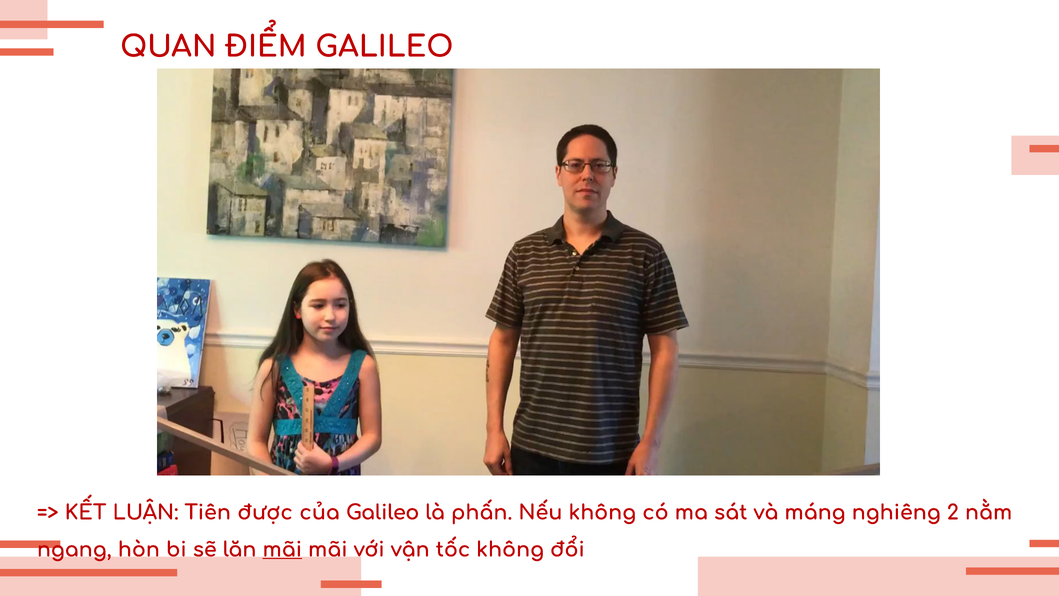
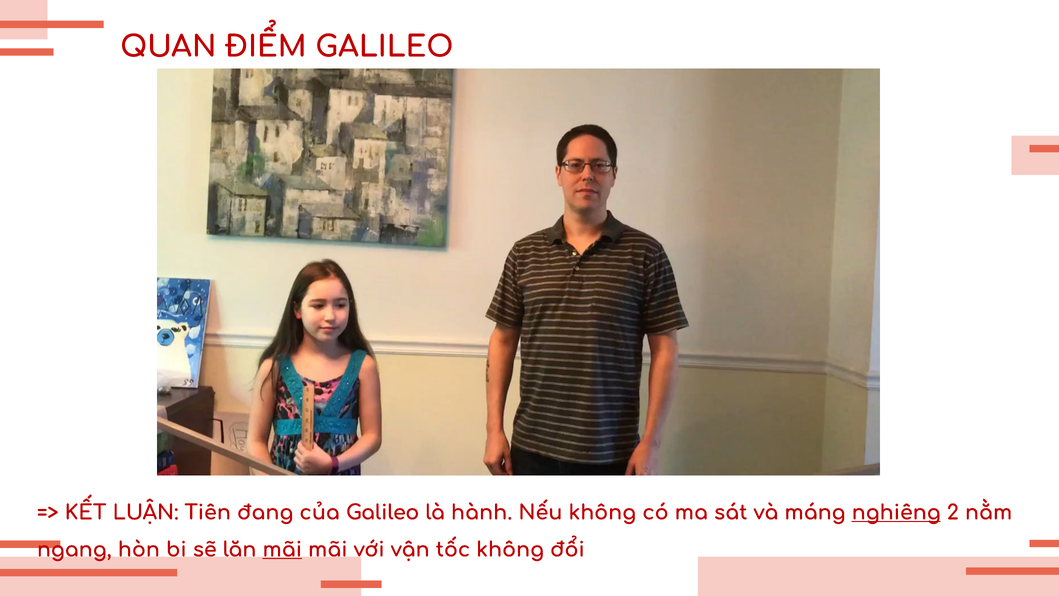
được: được -> đang (265, 512)
phấn: phấn -> hành (482, 512)
nghiêng underline: none -> present (896, 512)
